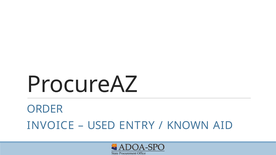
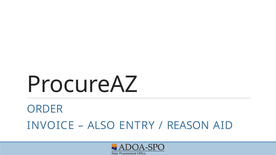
USED: USED -> ALSO (101, 126)
KNOWN: KNOWN -> REASON (188, 126)
